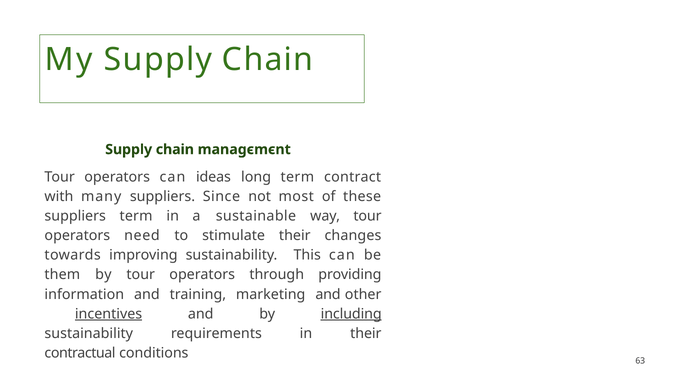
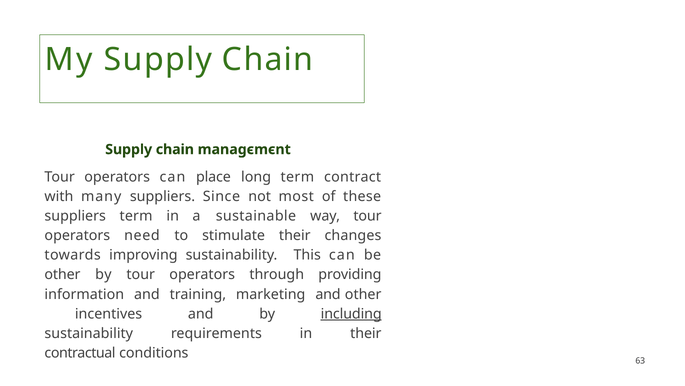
ideas: ideas -> place (213, 177)
them: them -> other (62, 274)
incentives underline: present -> none (109, 313)
